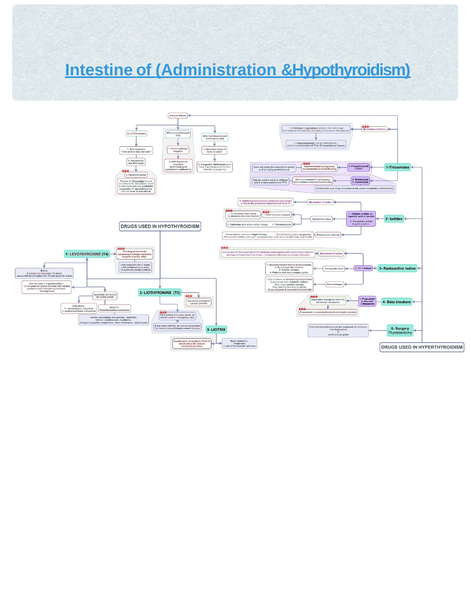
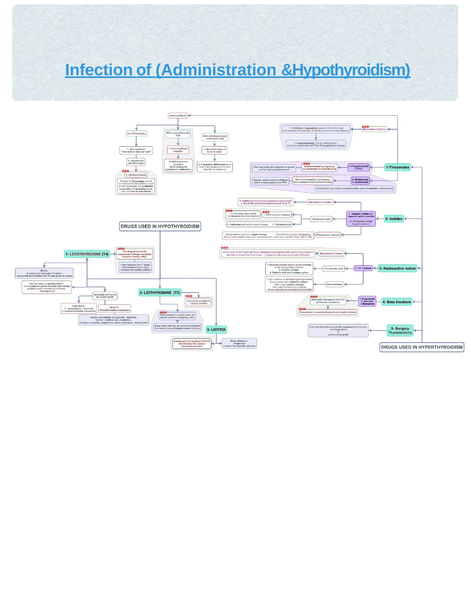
Intestine: Intestine -> Infection (99, 70)
